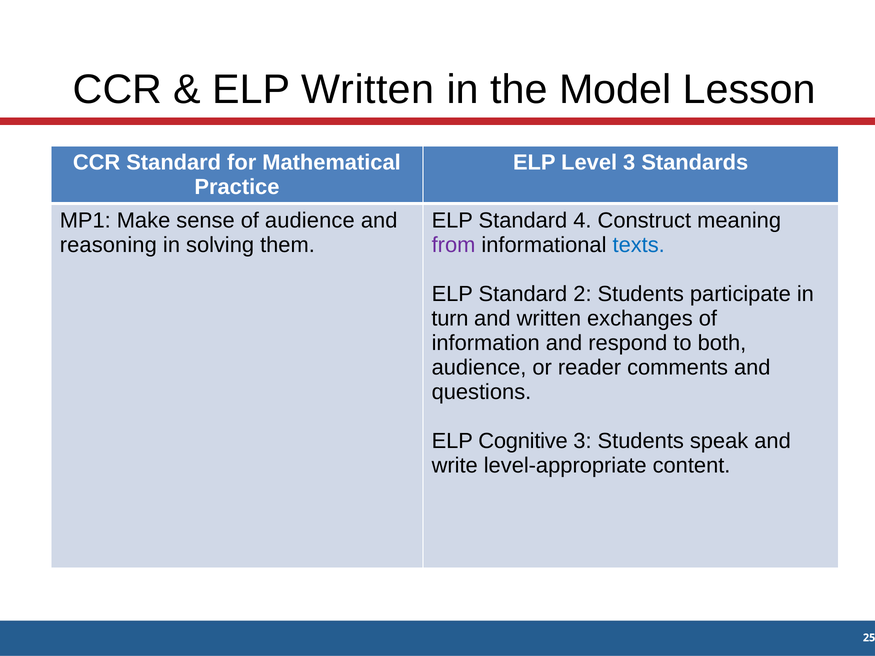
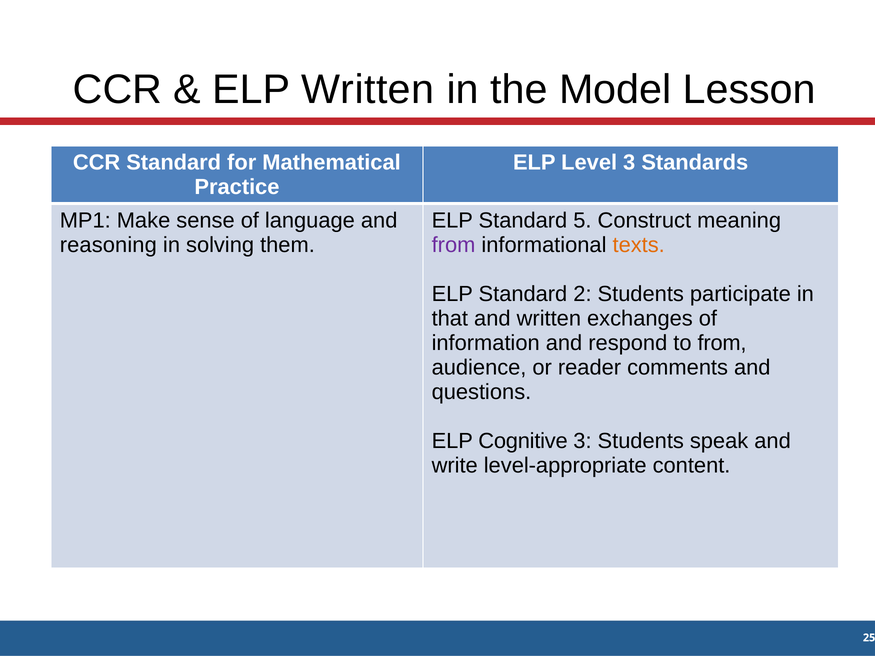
of audience: audience -> language (310, 221)
4: 4 -> 5 (582, 221)
texts colour: blue -> orange (639, 245)
turn: turn -> that (450, 319)
to both: both -> from (722, 343)
